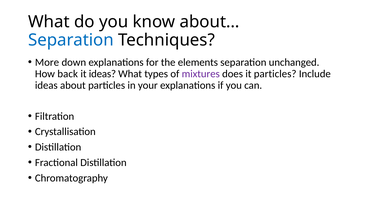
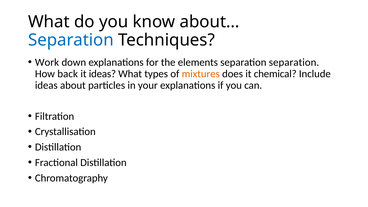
More: More -> Work (47, 62)
separation unchanged: unchanged -> separation (294, 62)
mixtures colour: purple -> orange (201, 74)
it particles: particles -> chemical (275, 74)
